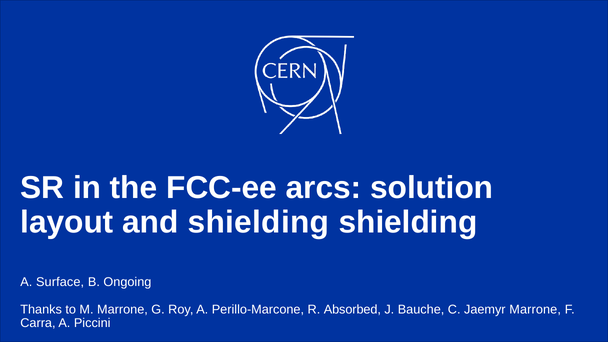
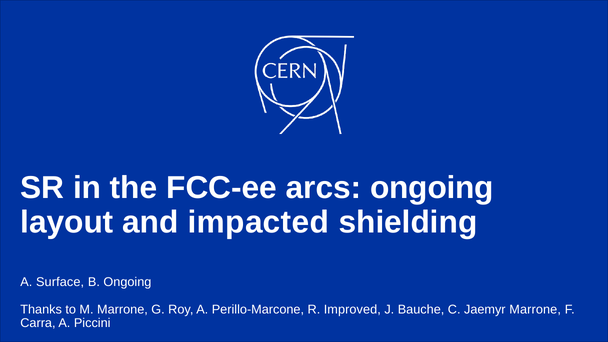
arcs solution: solution -> ongoing (432, 188)
and shielding: shielding -> impacted (258, 222)
Absorbed: Absorbed -> Improved (352, 310)
